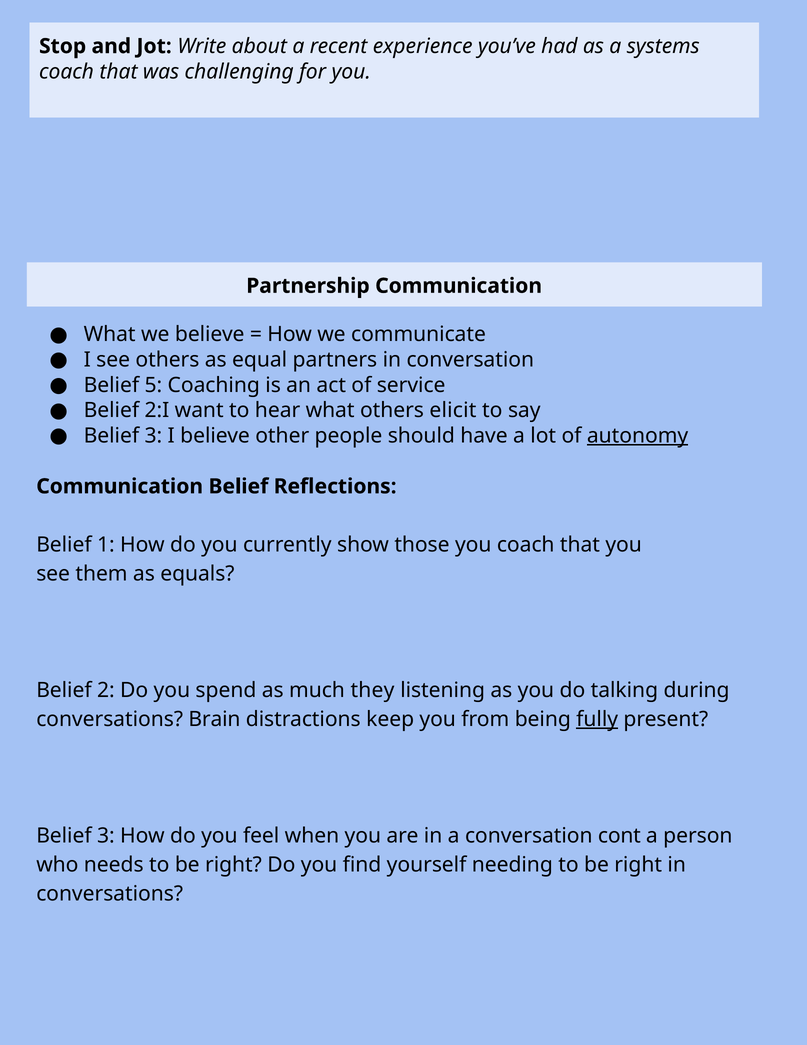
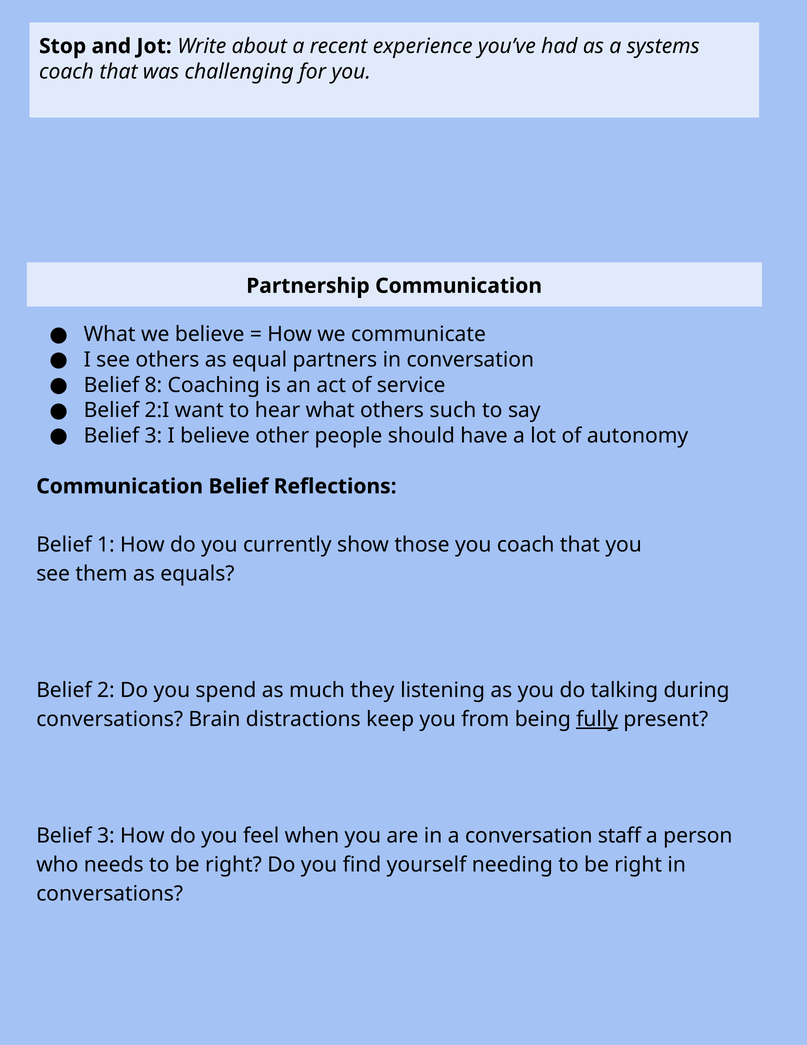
5: 5 -> 8 (153, 385)
elicit: elicit -> such (453, 410)
autonomy underline: present -> none (638, 435)
cont: cont -> staff (619, 835)
